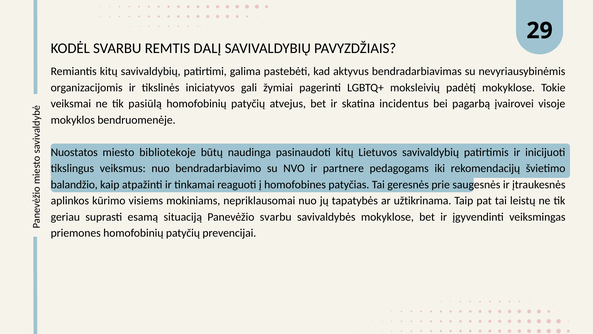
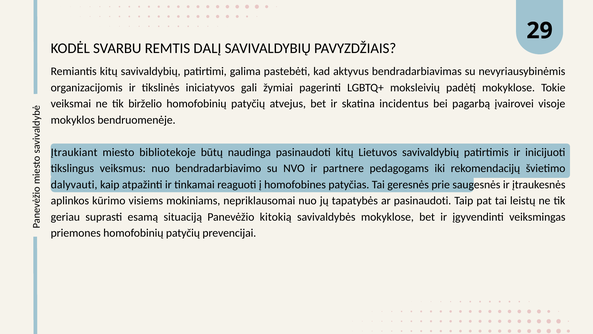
pasiūlą: pasiūlą -> birželio (145, 104)
Nuostatos: Nuostatos -> Įtraukiant (74, 152)
balandžio: balandžio -> dalyvauti (74, 184)
ar užtikrinama: užtikrinama -> pasinaudoti (423, 201)
Panevėžio svarbu: svarbu -> kitokią (276, 217)
